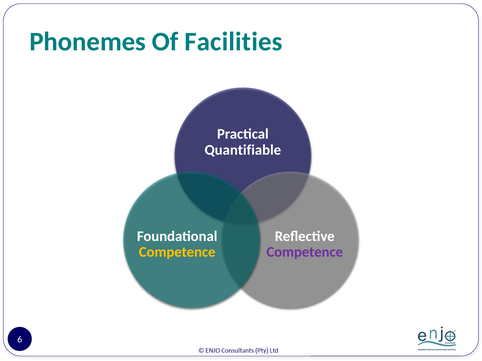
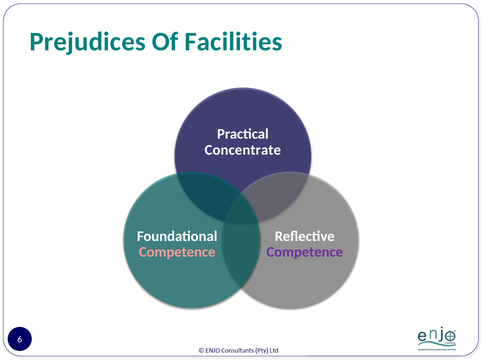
Phonemes: Phonemes -> Prejudices (88, 42)
Quantifiable: Quantifiable -> Concentrate (243, 150)
Competence colour: yellow -> pink (177, 252)
